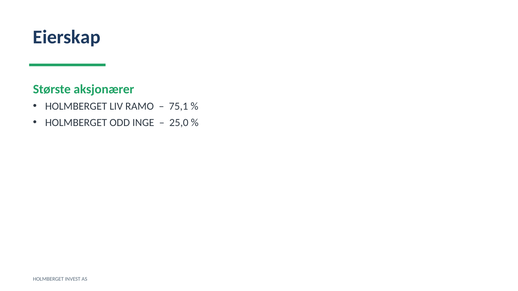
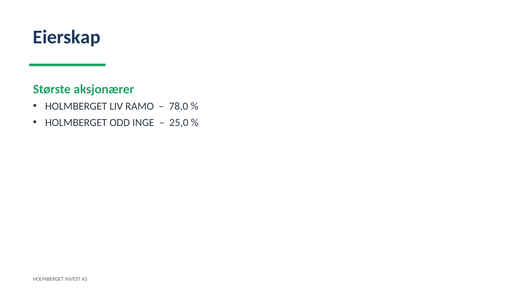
75,1: 75,1 -> 78,0 (179, 107)
